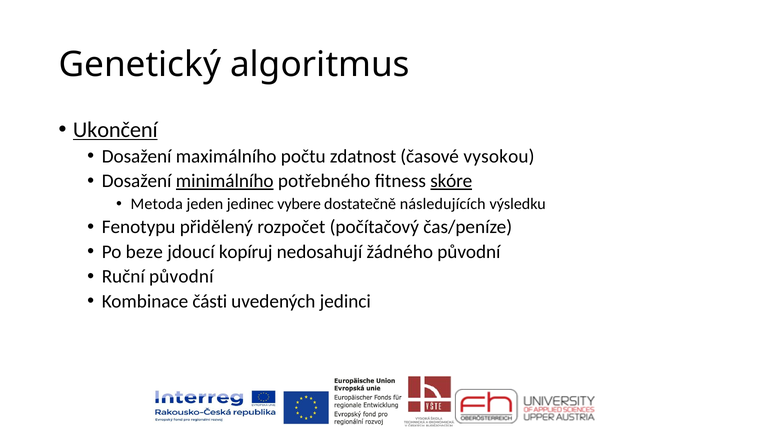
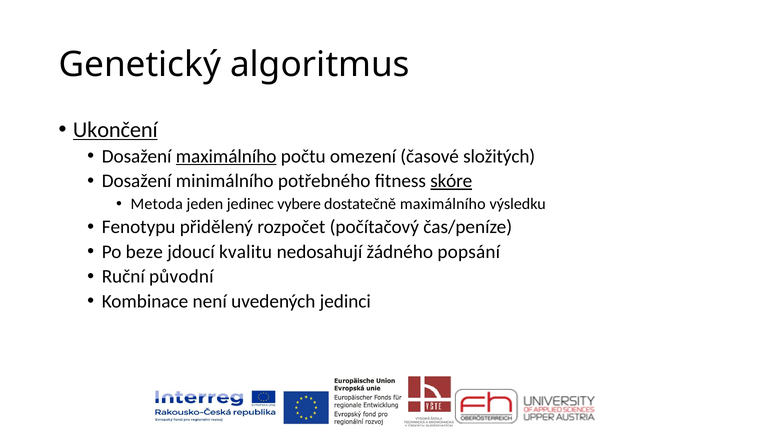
maximálního underline: none -> present (226, 156)
zdatnost: zdatnost -> omezení (363, 156)
vysokou: vysokou -> složitých (499, 156)
minimálního underline: present -> none (225, 181)
dostatečně následujících: následujících -> maximálního (443, 204)
kopíruj: kopíruj -> kvalitu (246, 252)
žádného původní: původní -> popsání (469, 252)
části: části -> není (210, 301)
